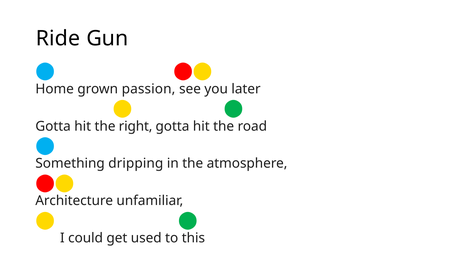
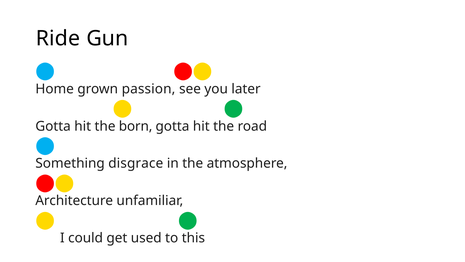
right: right -> born (136, 126)
dripping: dripping -> disgrace (136, 163)
